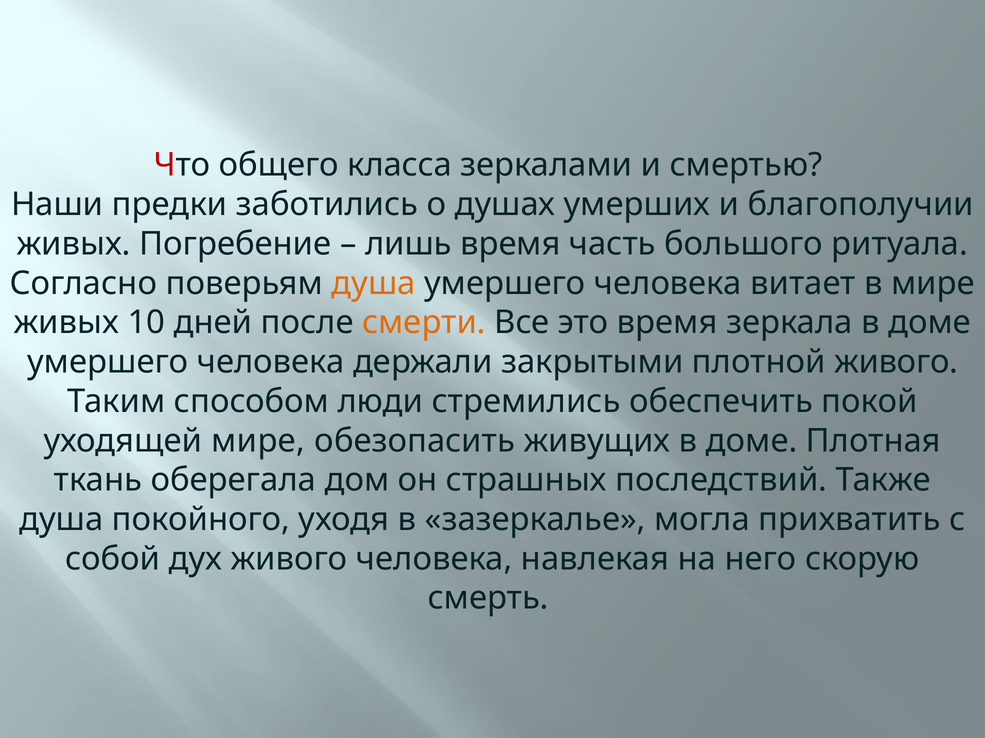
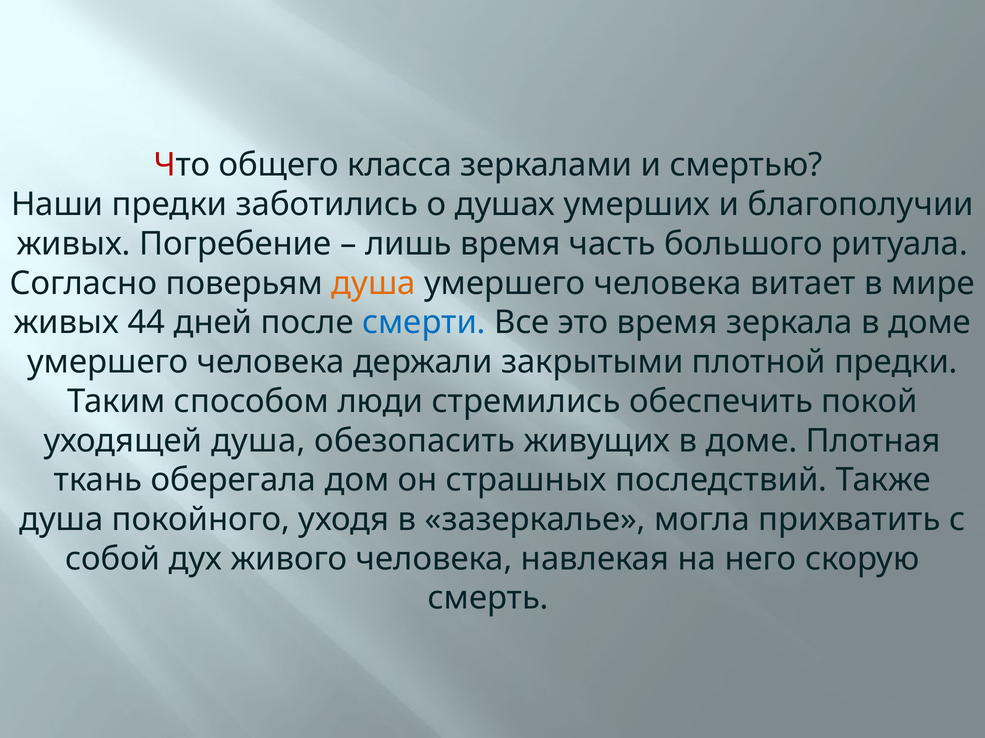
10: 10 -> 44 (146, 323)
смерти colour: orange -> blue (424, 323)
плотной живого: живого -> предки (896, 362)
уходящей мире: мире -> душа (258, 441)
